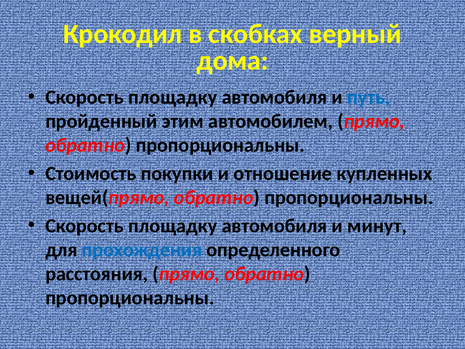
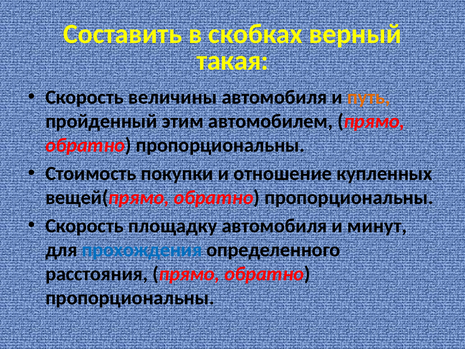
Крокодил: Крокодил -> Составить (123, 34)
дома: дома -> такая (233, 61)
площадку: площадку -> величины (173, 97)
путь colour: blue -> orange (369, 97)
